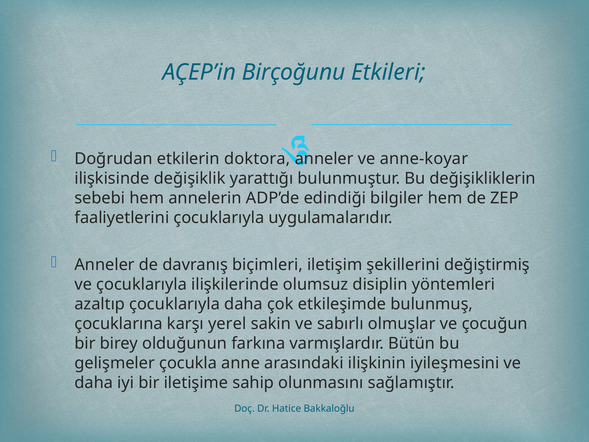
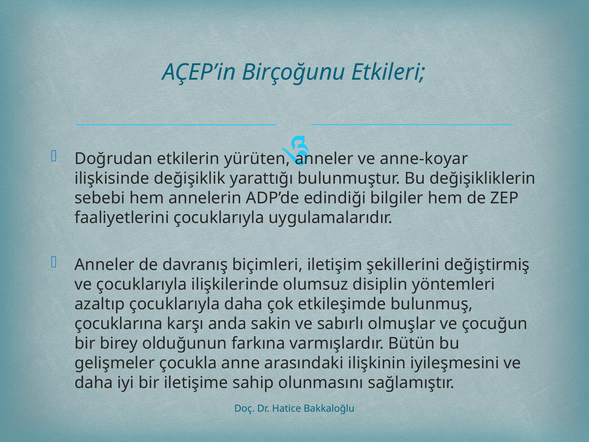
doktora: doktora -> yürüten (257, 159)
yerel: yerel -> anda (227, 324)
